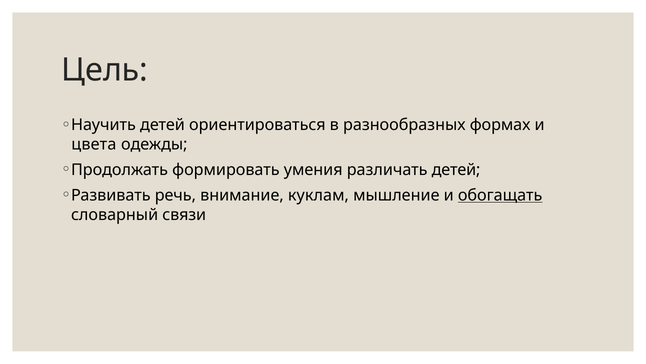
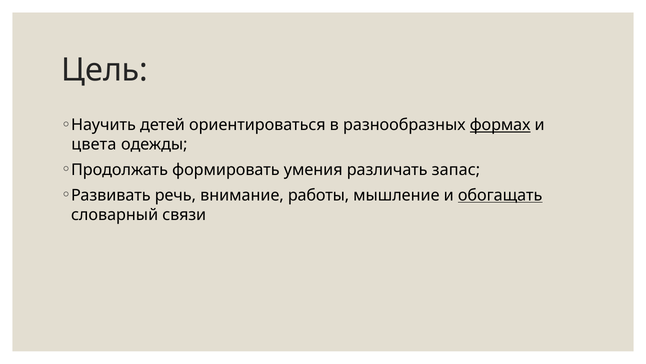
формах underline: none -> present (500, 125)
различать детей: детей -> запас (456, 170)
куклам: куклам -> работы (319, 195)
